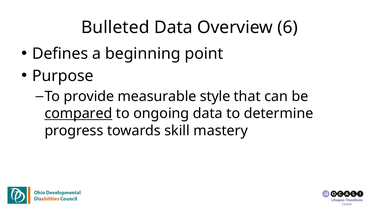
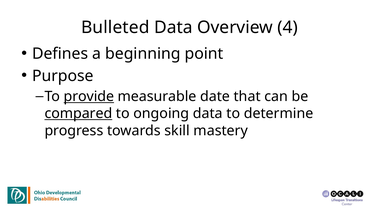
6: 6 -> 4 (288, 28)
provide underline: none -> present (89, 97)
style: style -> date (215, 97)
